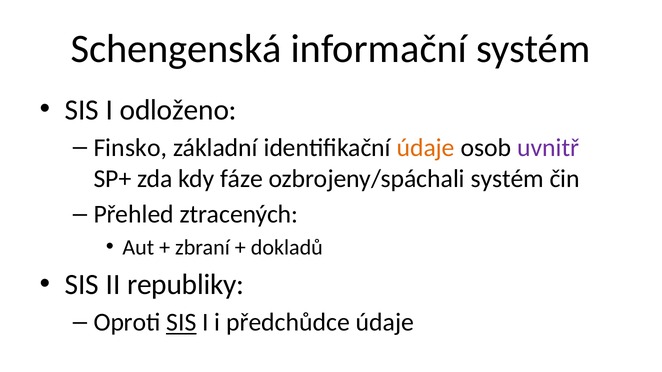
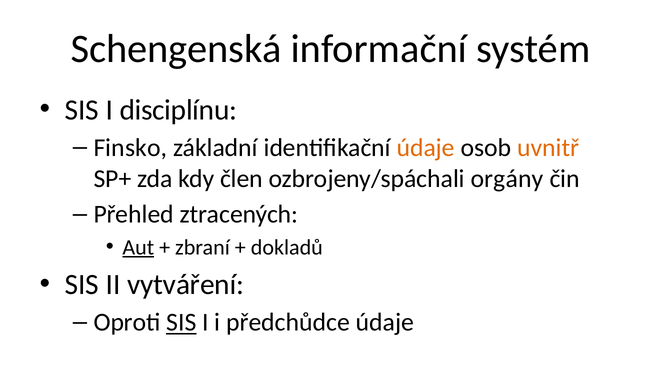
odloženo: odloženo -> disciplínu (178, 110)
uvnitř colour: purple -> orange (548, 148)
fáze: fáze -> člen (242, 179)
ozbrojeny/spáchali systém: systém -> orgány (507, 179)
Aut underline: none -> present (138, 248)
republiky: republiky -> vytváření (186, 285)
